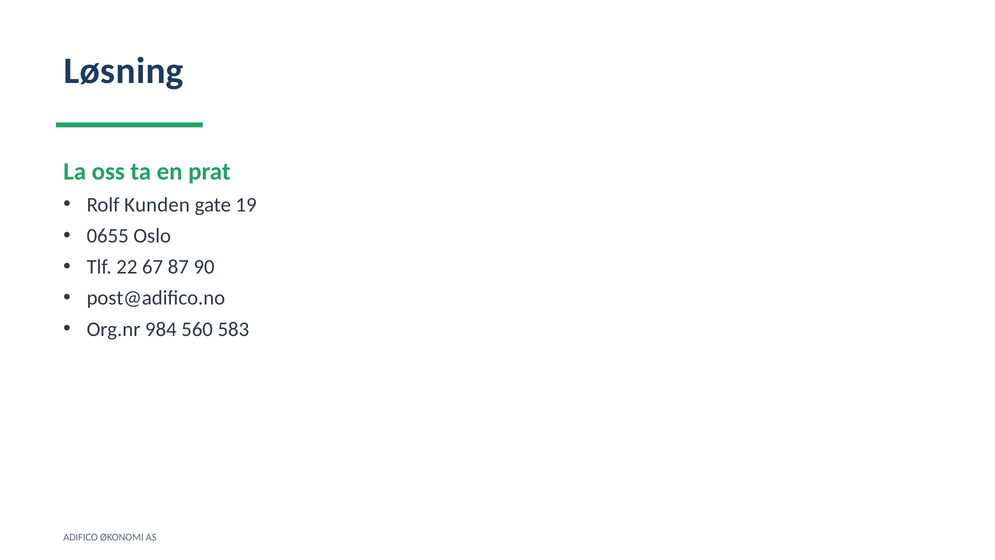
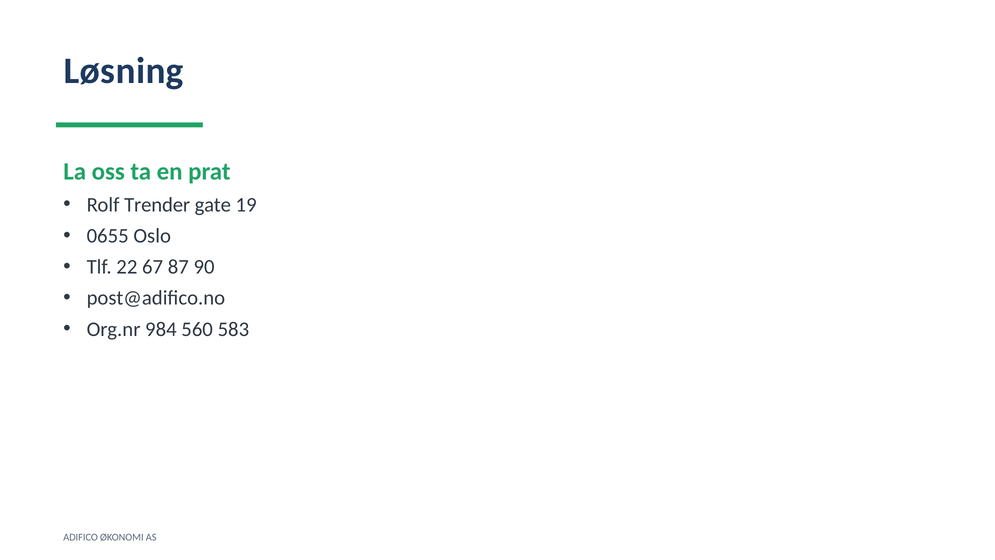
Kunden: Kunden -> Trender (157, 205)
